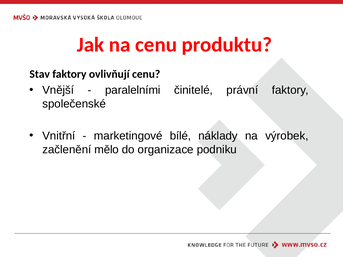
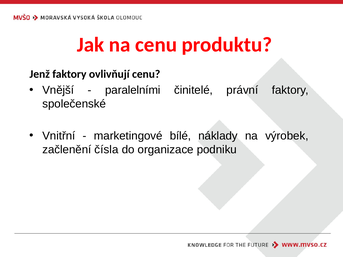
Stav: Stav -> Jenž (40, 74)
mělo: mělo -> čísla (106, 150)
